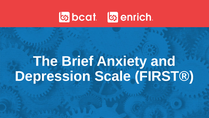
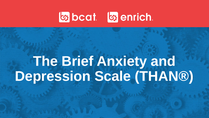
FIRST®: FIRST® -> THAN® (164, 76)
